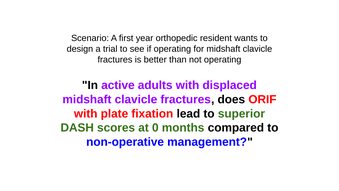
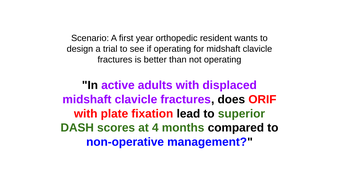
0: 0 -> 4 (155, 128)
